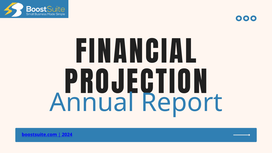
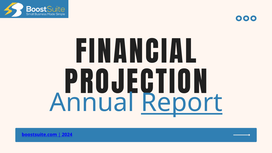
Report underline: none -> present (182, 103)
